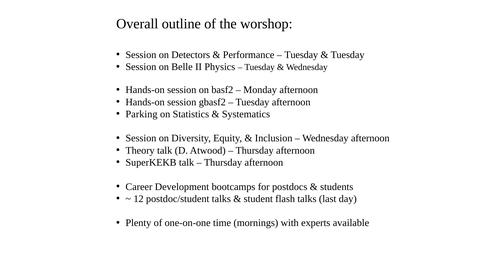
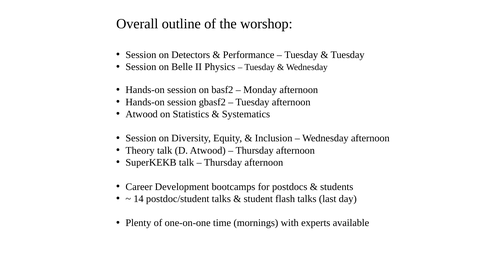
Parking: Parking -> Atwood (142, 114)
12: 12 -> 14 (139, 199)
